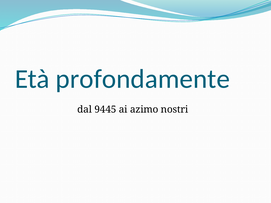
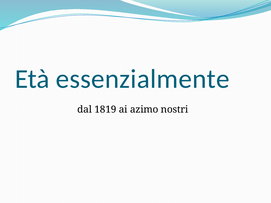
profondamente: profondamente -> essenzialmente (143, 79)
9445: 9445 -> 1819 (105, 110)
